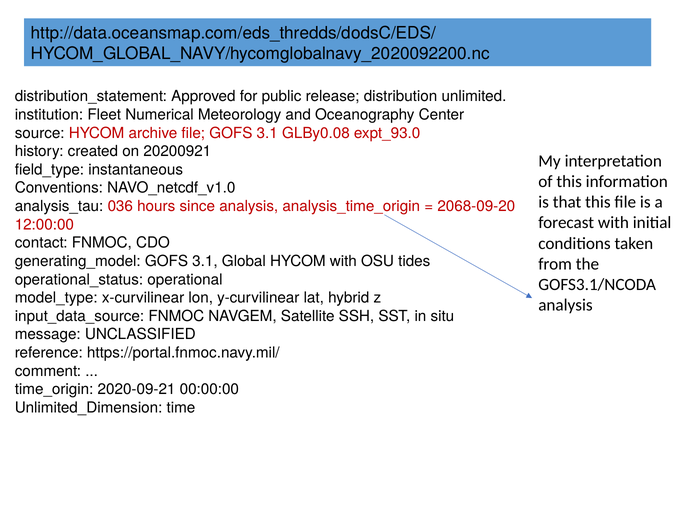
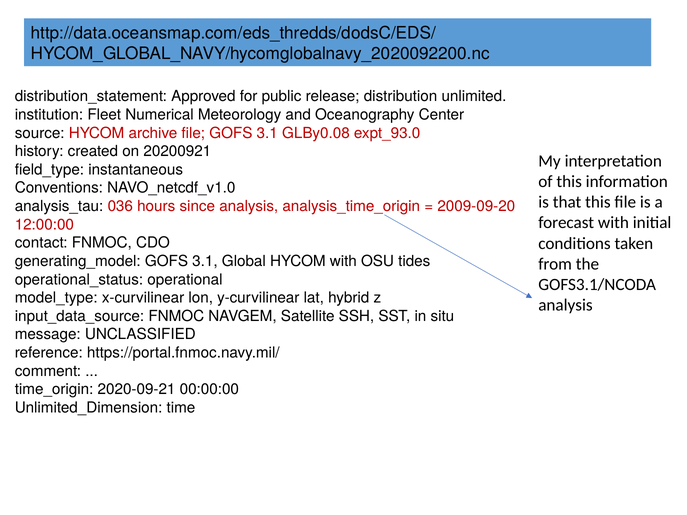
2068-09-20: 2068-09-20 -> 2009-09-20 (476, 206)
